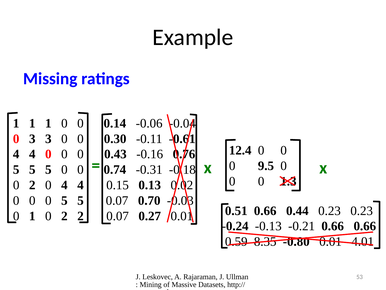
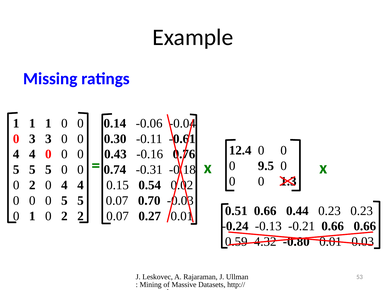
0.13: 0.13 -> 0.54 (150, 185)
8.35: 8.35 -> 4.32 (265, 241)
4.01: 4.01 -> 0.03 (363, 241)
